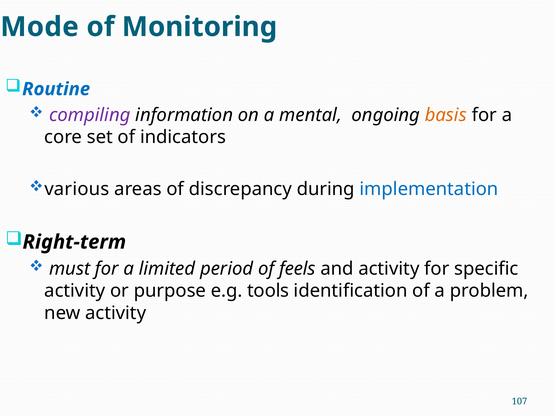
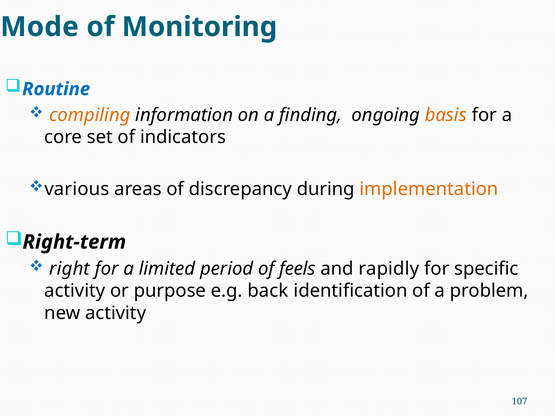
compiling colour: purple -> orange (90, 115)
mental: mental -> finding (311, 115)
implementation colour: blue -> orange (429, 189)
must: must -> right (70, 269)
and activity: activity -> rapidly (389, 269)
tools: tools -> back (268, 291)
